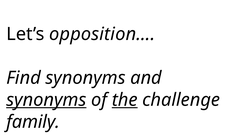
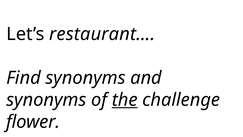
opposition…: opposition… -> restaurant… (102, 34)
synonyms underline: present -> none (46, 100)
family: family -> flower (33, 122)
